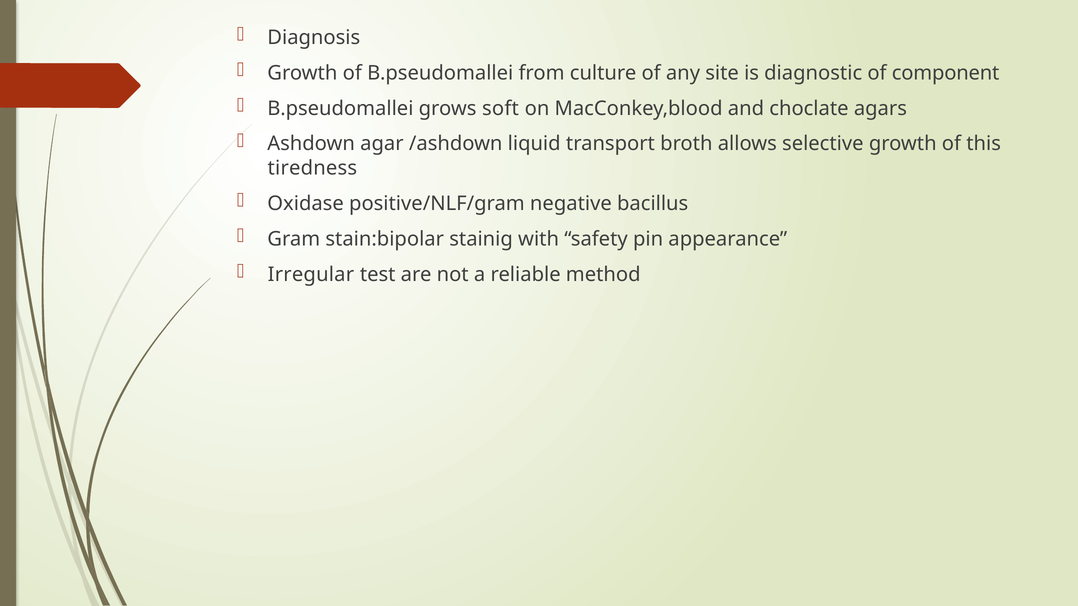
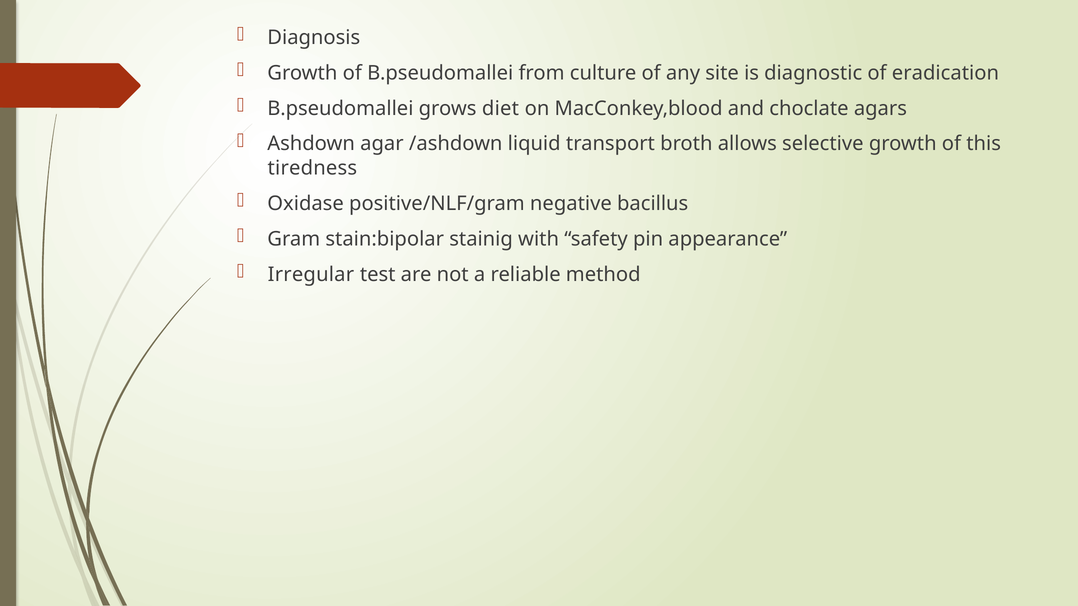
component: component -> eradication (945, 73)
soft: soft -> diet (500, 108)
